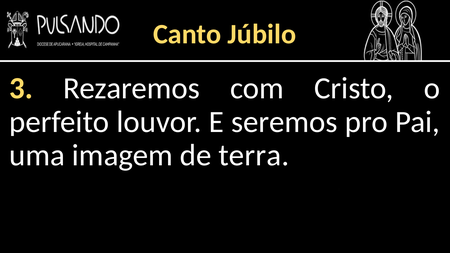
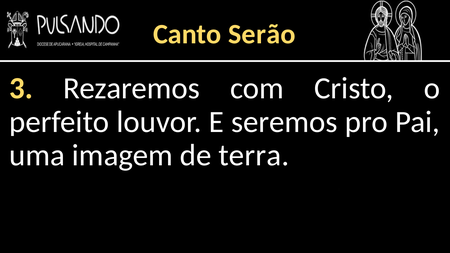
Júbilo: Júbilo -> Serão (262, 34)
